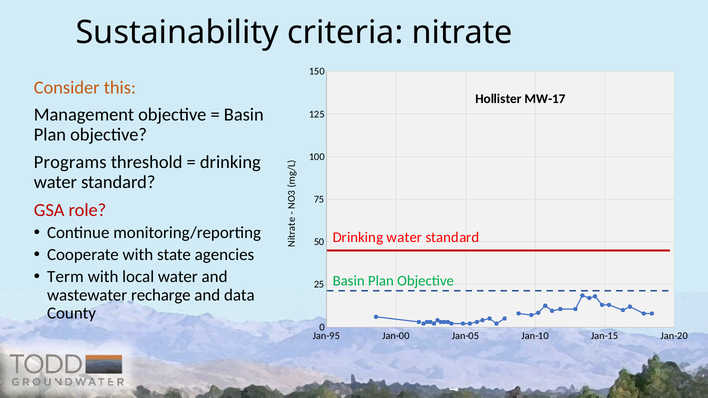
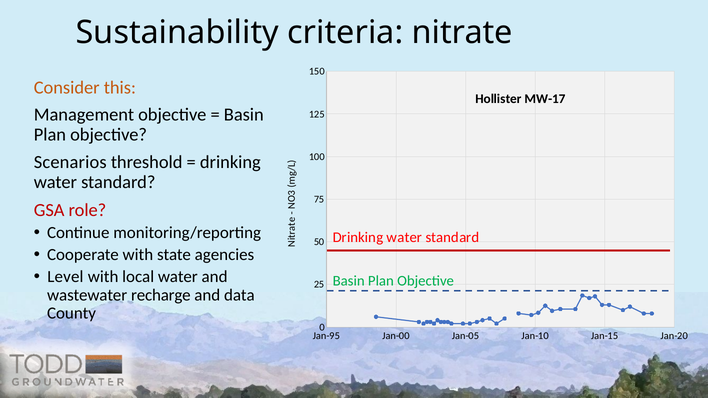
Programs: Programs -> Scenarios (70, 162)
Term: Term -> Level (65, 277)
